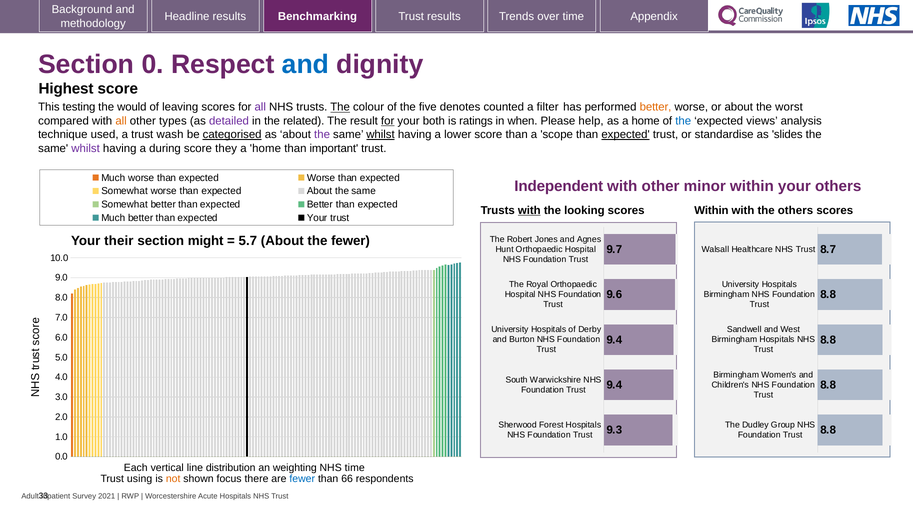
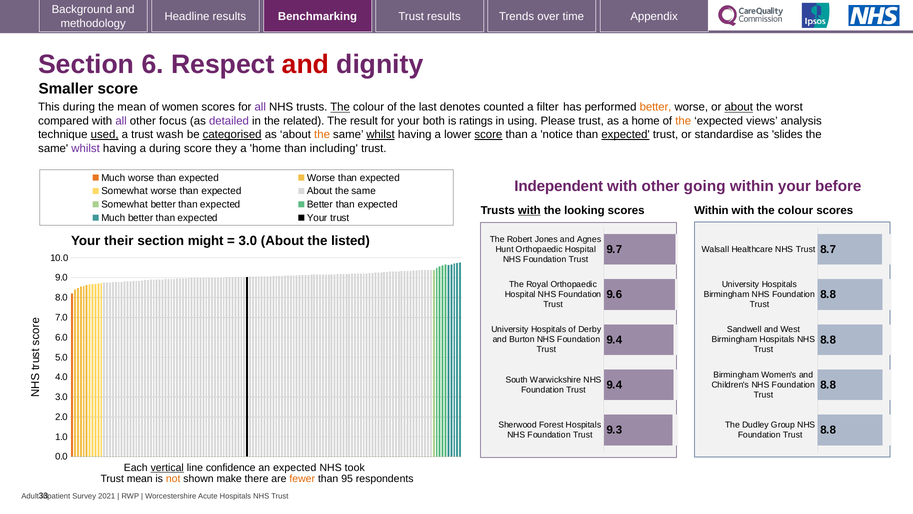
0: 0 -> 6 (153, 65)
and colour: blue -> red (305, 65)
Highest: Highest -> Smaller (66, 89)
This testing: testing -> during (79, 107)
the would: would -> mean (132, 107)
leaving: leaving -> women (180, 107)
five: five -> last (428, 107)
about underline: none -> present (739, 107)
all colour: orange -> purple (121, 121)
types: types -> focus (173, 121)
for underline: present -> none (388, 121)
when: when -> using (523, 121)
Please help: help -> trust (591, 121)
the colour: blue -> orange (683, 121)
used underline: none -> present (105, 135)
the colour: purple -> orange (322, 135)
score underline: none -> present (488, 135)
scope: scope -> notice (557, 135)
important: important -> including (334, 148)
minor: minor -> going (705, 186)
your others: others -> before (838, 186)
with the others: others -> colour (795, 210)
5.7: 5.7 -> 3.0 (248, 241)
the fewer: fewer -> listed (350, 241)
vertical underline: none -> present (167, 467)
distribution: distribution -> confidence (231, 467)
an weighting: weighting -> expected (295, 467)
NHS time: time -> took (355, 467)
Trust using: using -> mean (140, 479)
focus: focus -> make (229, 479)
fewer colour: blue -> orange (302, 479)
66: 66 -> 95 (347, 479)
